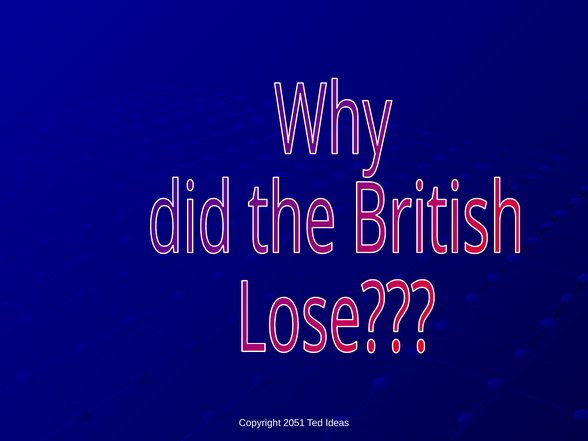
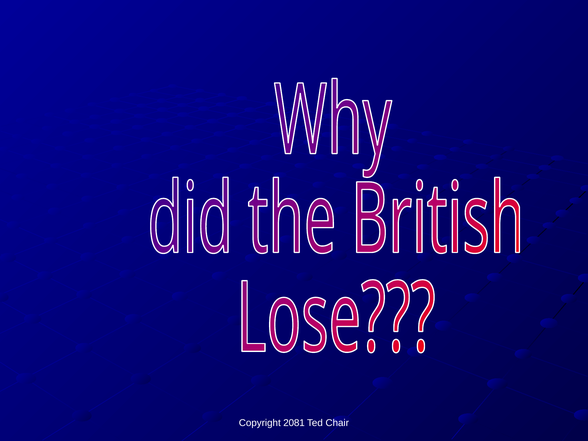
2051: 2051 -> 2081 (294, 423)
Ideas: Ideas -> Chair (337, 423)
